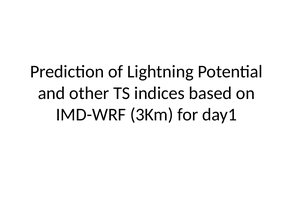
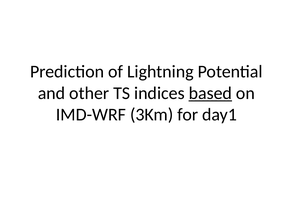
based underline: none -> present (210, 93)
